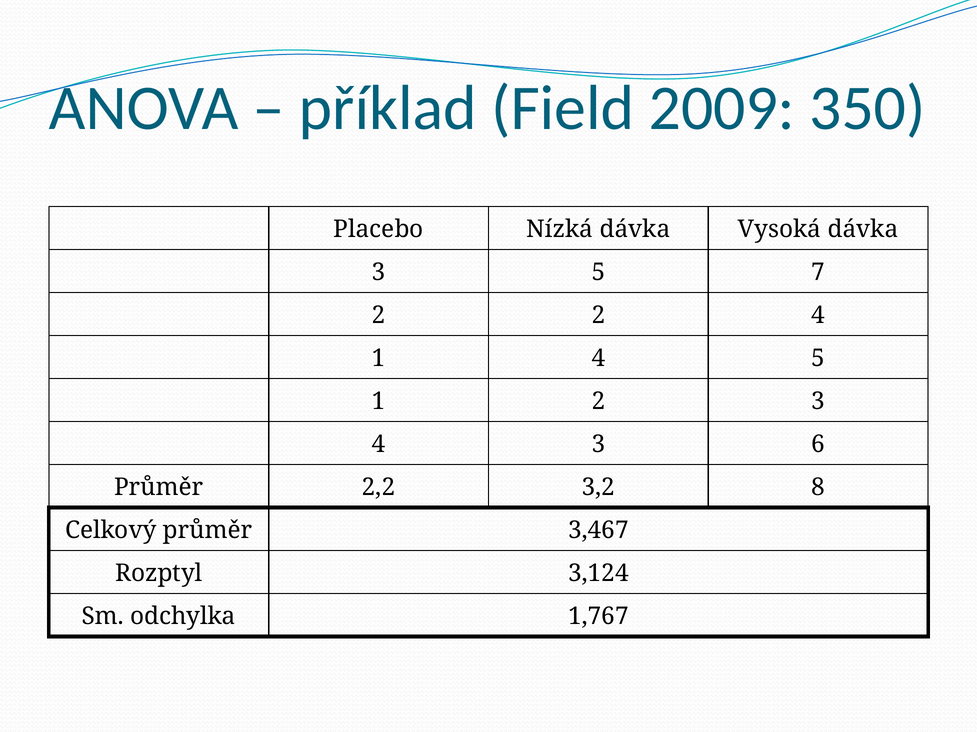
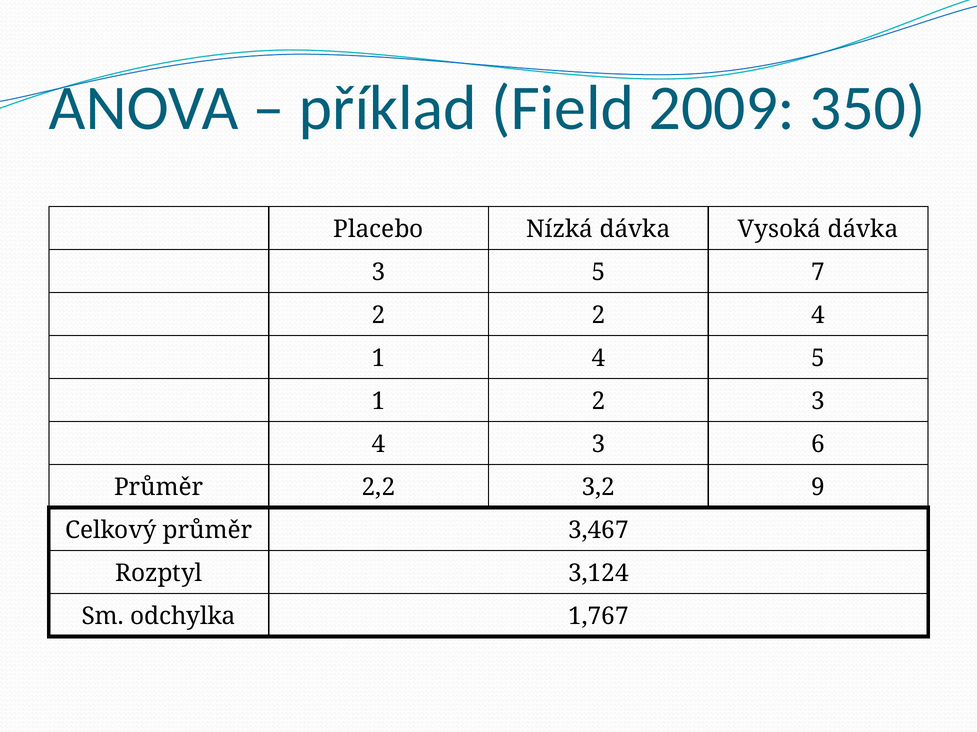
8: 8 -> 9 (818, 488)
